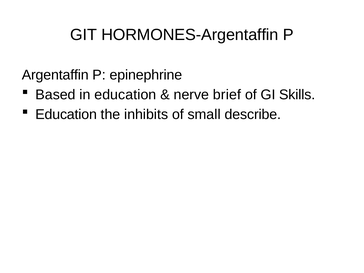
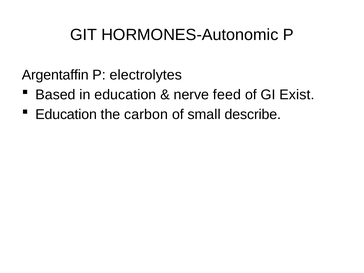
HORMONES-Argentaffin: HORMONES-Argentaffin -> HORMONES-Autonomic (190, 35)
epinephrine: epinephrine -> electrolytes (146, 75)
brief: brief -> feed (227, 95)
Skills: Skills -> Exist (297, 95)
inhibits: inhibits -> carbon (146, 115)
